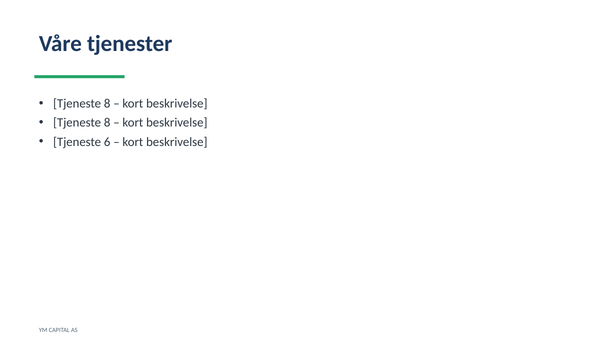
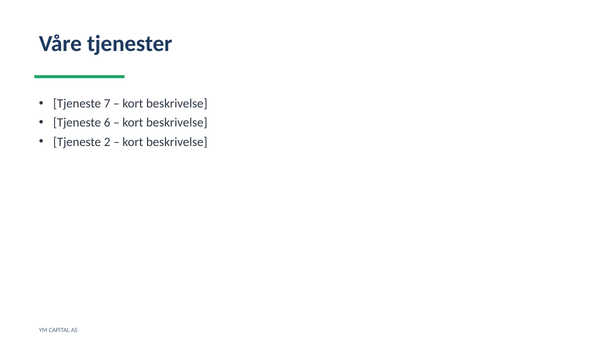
8: 8 -> 7 (107, 103)
8: 8 -> 6 (107, 123)
6: 6 -> 2 (107, 142)
